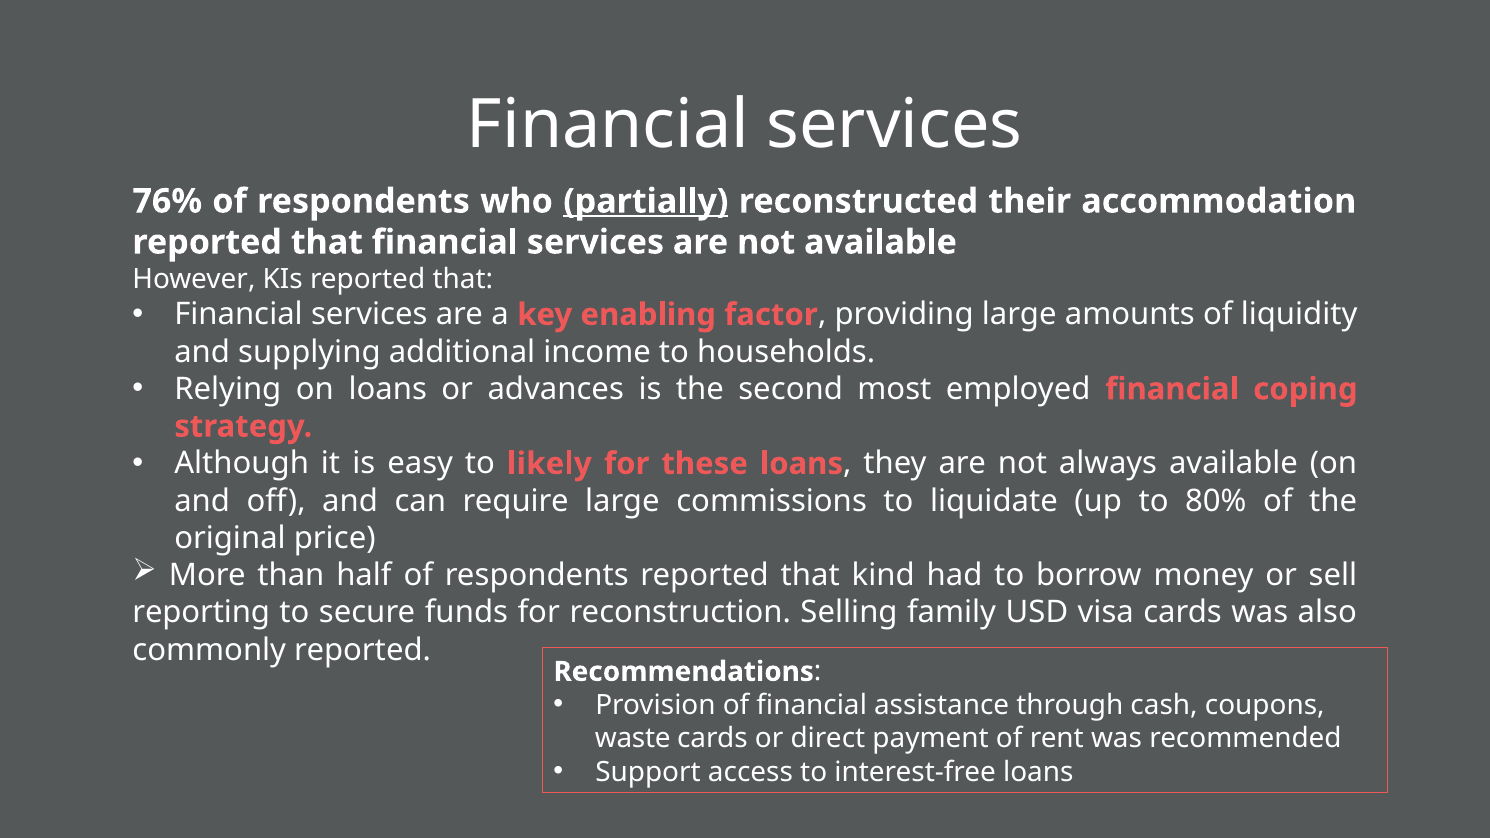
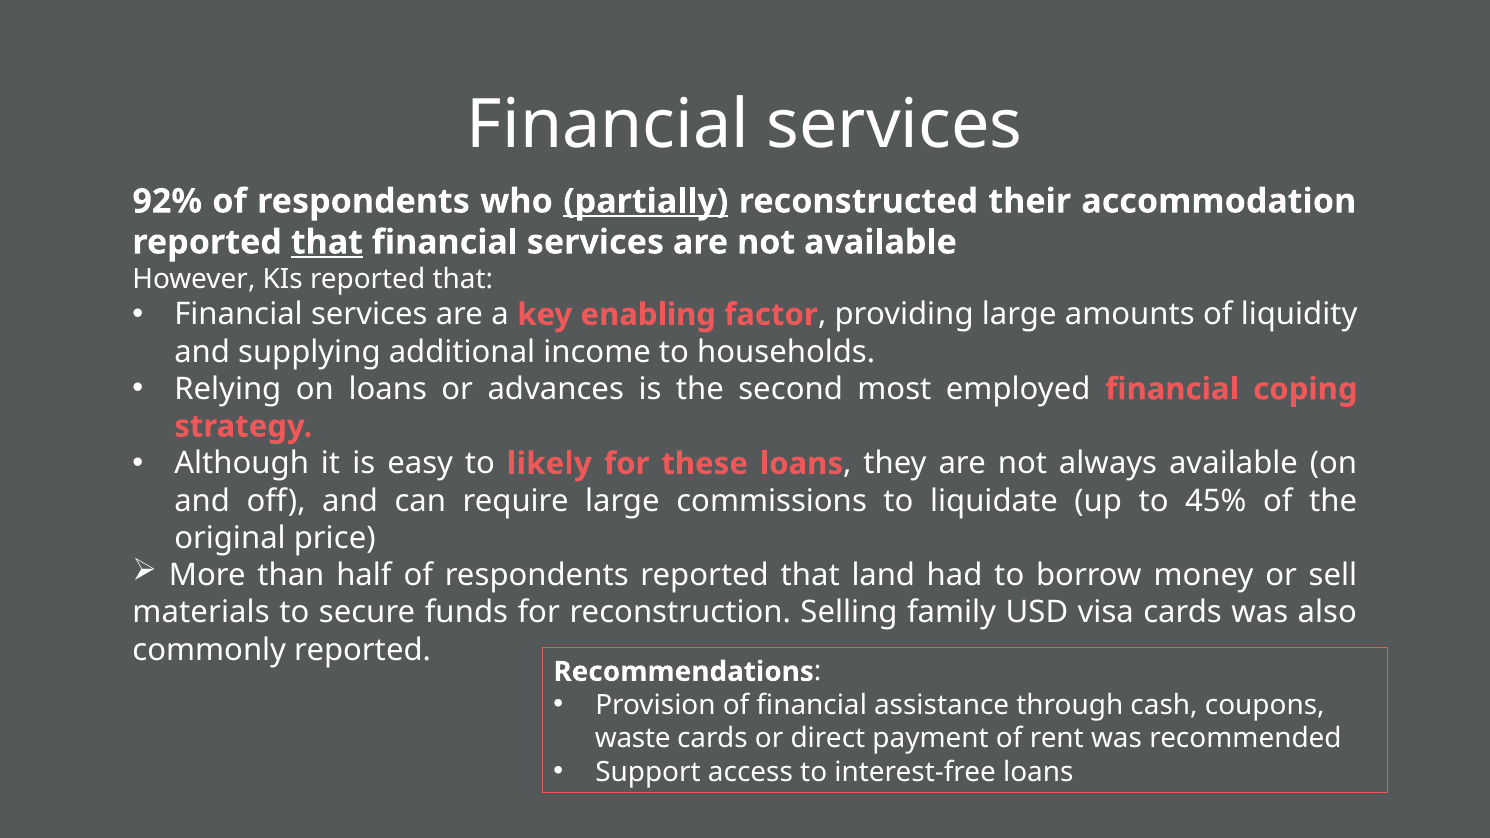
76%: 76% -> 92% (167, 201)
that underline: none -> present (327, 242)
80%: 80% -> 45% (1216, 501)
kind: kind -> land (883, 576)
reporting: reporting -> materials (201, 613)
